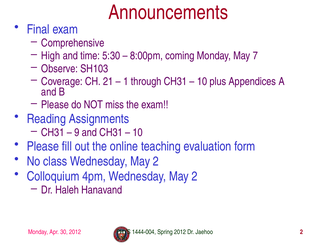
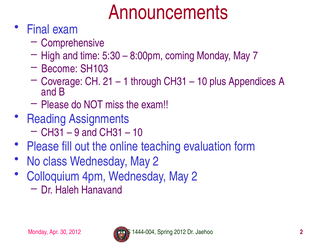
Observe: Observe -> Become (60, 69)
